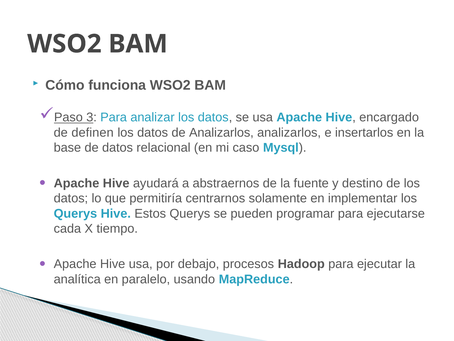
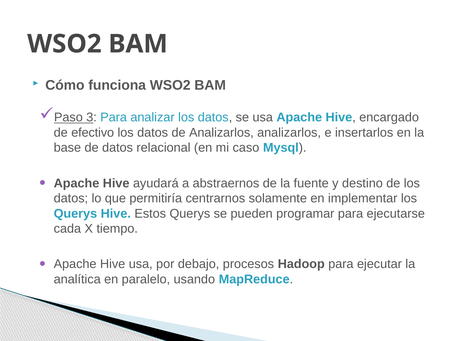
definen: definen -> efectivo (93, 132)
